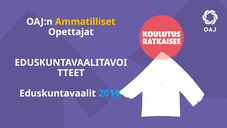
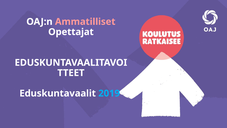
Ammatilliset colour: yellow -> pink (85, 22)
